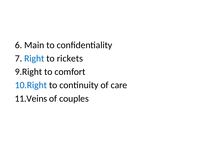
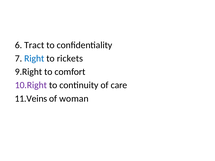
Main: Main -> Tract (34, 45)
10.Right colour: blue -> purple (31, 85)
couples: couples -> woman (74, 99)
